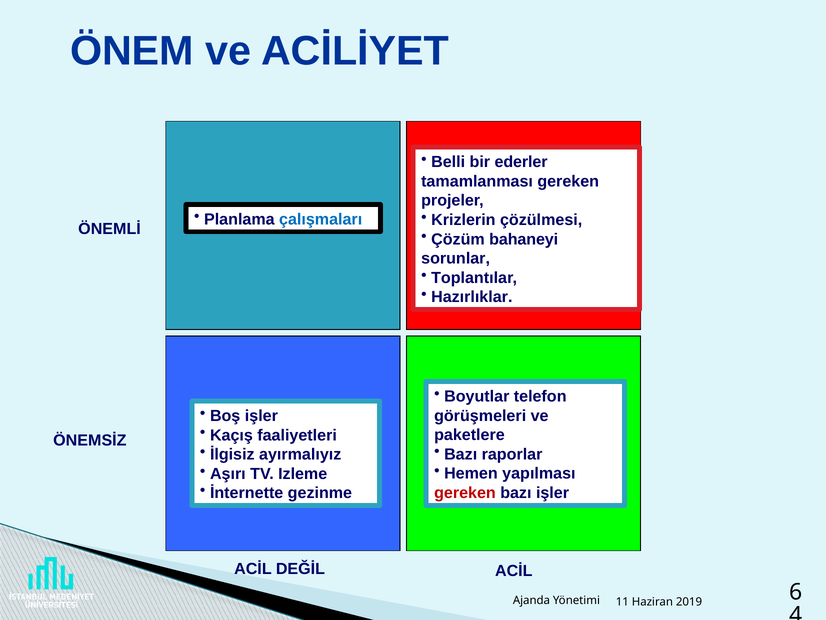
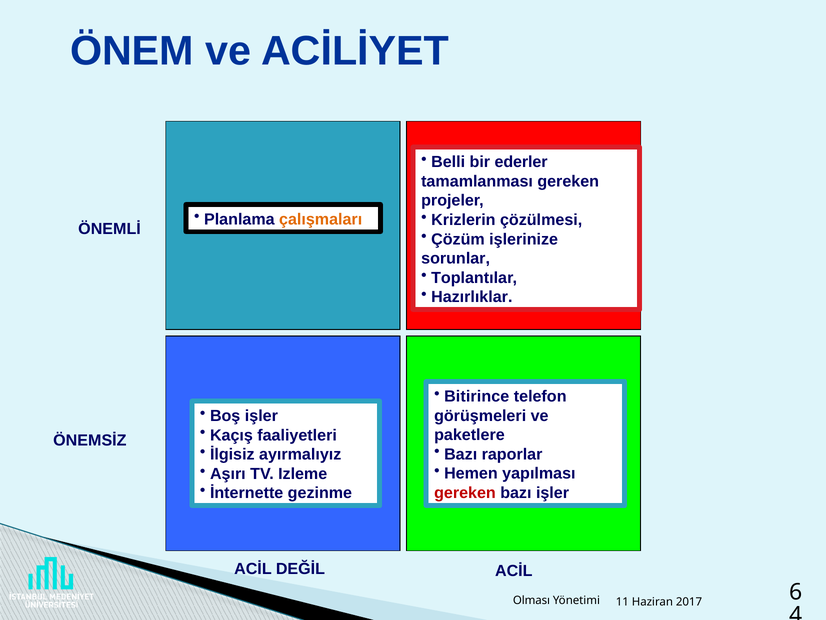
çalışmaları colour: blue -> orange (321, 219)
bahaneyi: bahaneyi -> işlerinize (524, 239)
Boyutlar: Boyutlar -> Bitirince (477, 396)
Ajanda: Ajanda -> Olması (531, 600)
2019: 2019 -> 2017 (689, 602)
